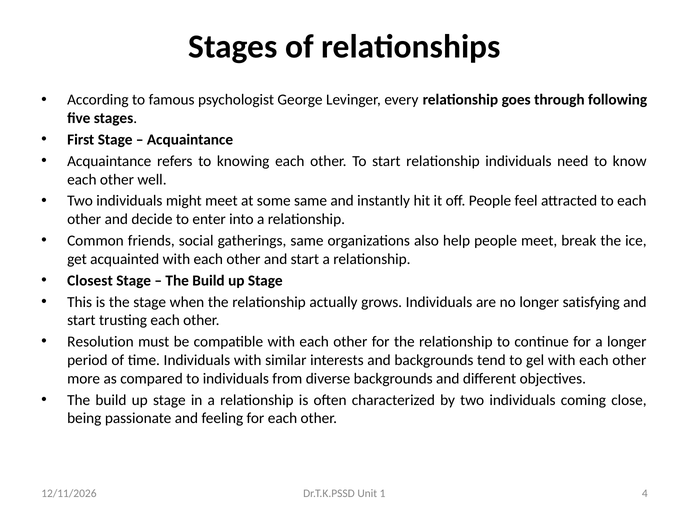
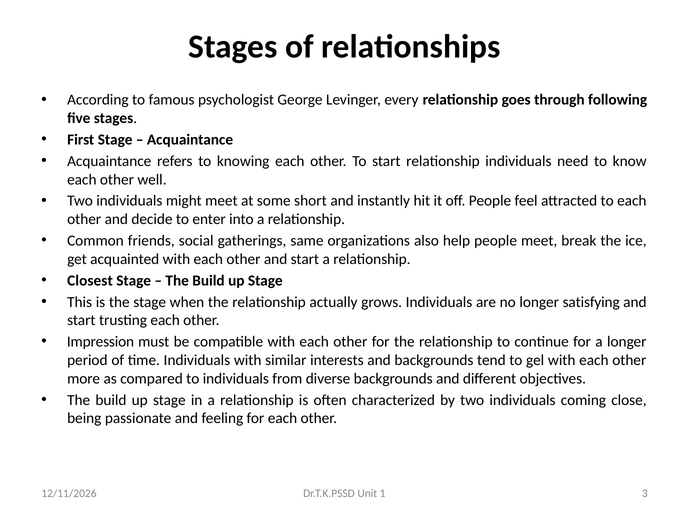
some same: same -> short (310, 201)
Resolution: Resolution -> Impression (101, 342)
4: 4 -> 3 (645, 493)
